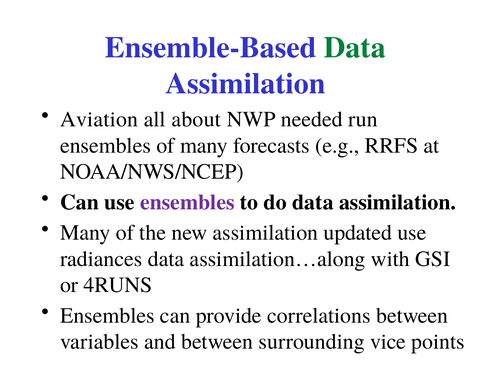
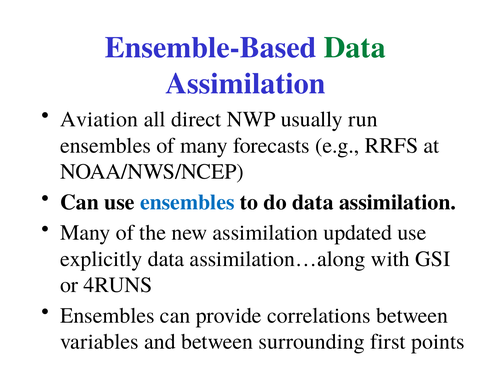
about: about -> direct (196, 119)
needed: needed -> usually (312, 119)
ensembles colour: purple -> blue (187, 202)
radiances: radiances -> explicitly (101, 259)
vice: vice -> first (388, 342)
